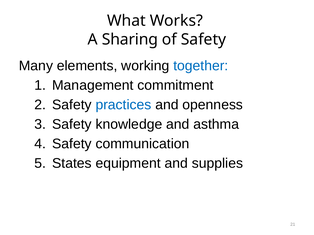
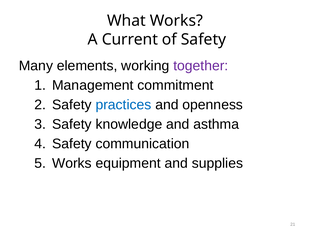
Sharing: Sharing -> Current (130, 40)
together colour: blue -> purple (201, 66)
States: States -> Works (72, 164)
